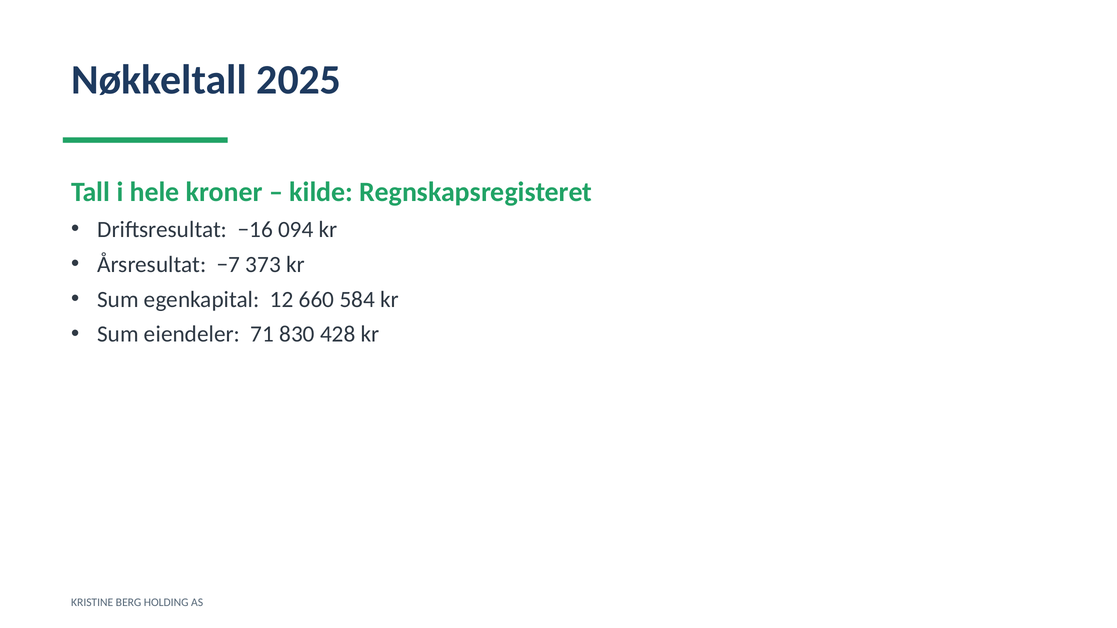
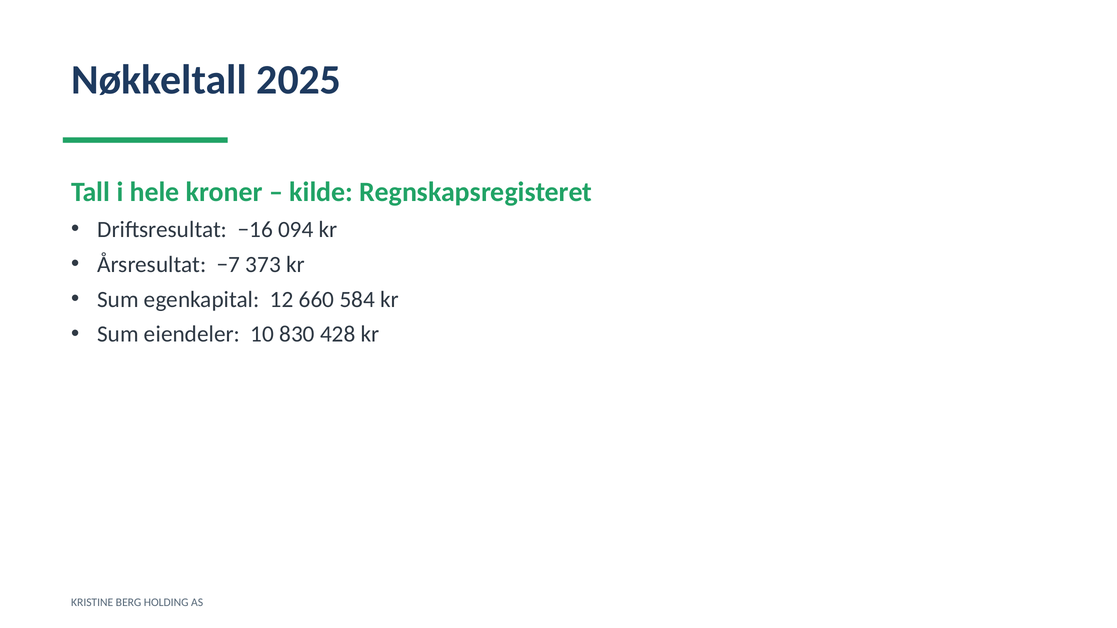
71: 71 -> 10 (262, 334)
